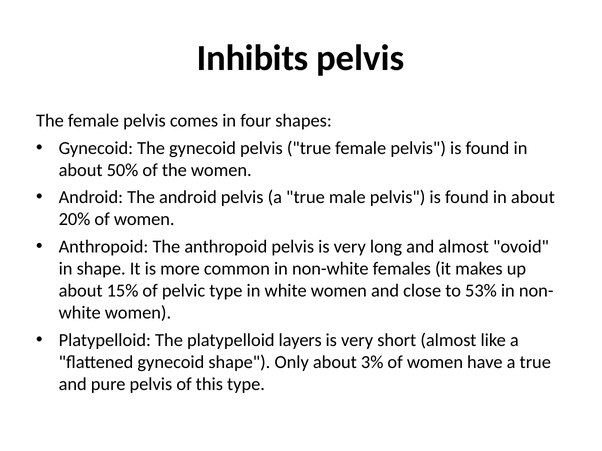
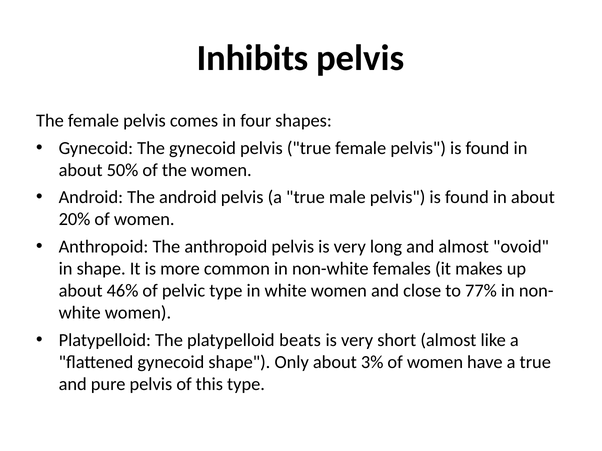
15%: 15% -> 46% (123, 291)
53%: 53% -> 77% (481, 291)
layers: layers -> beats (300, 341)
